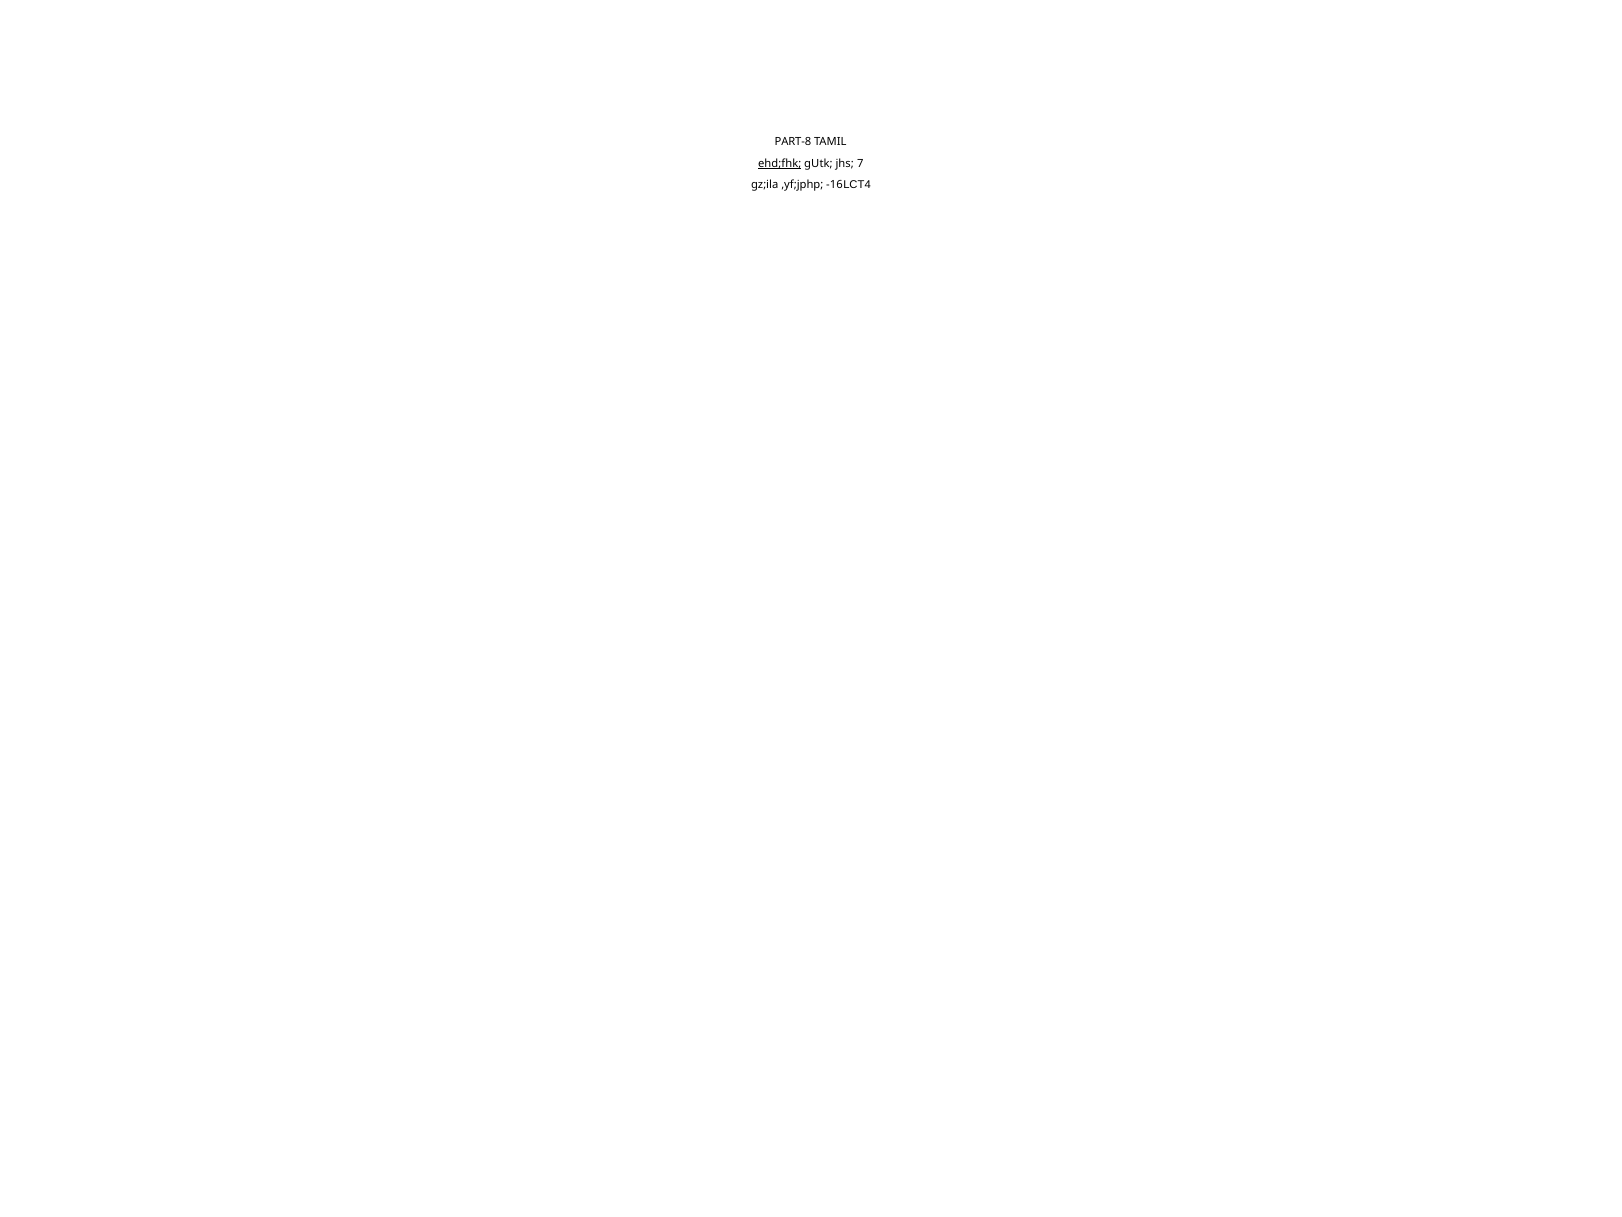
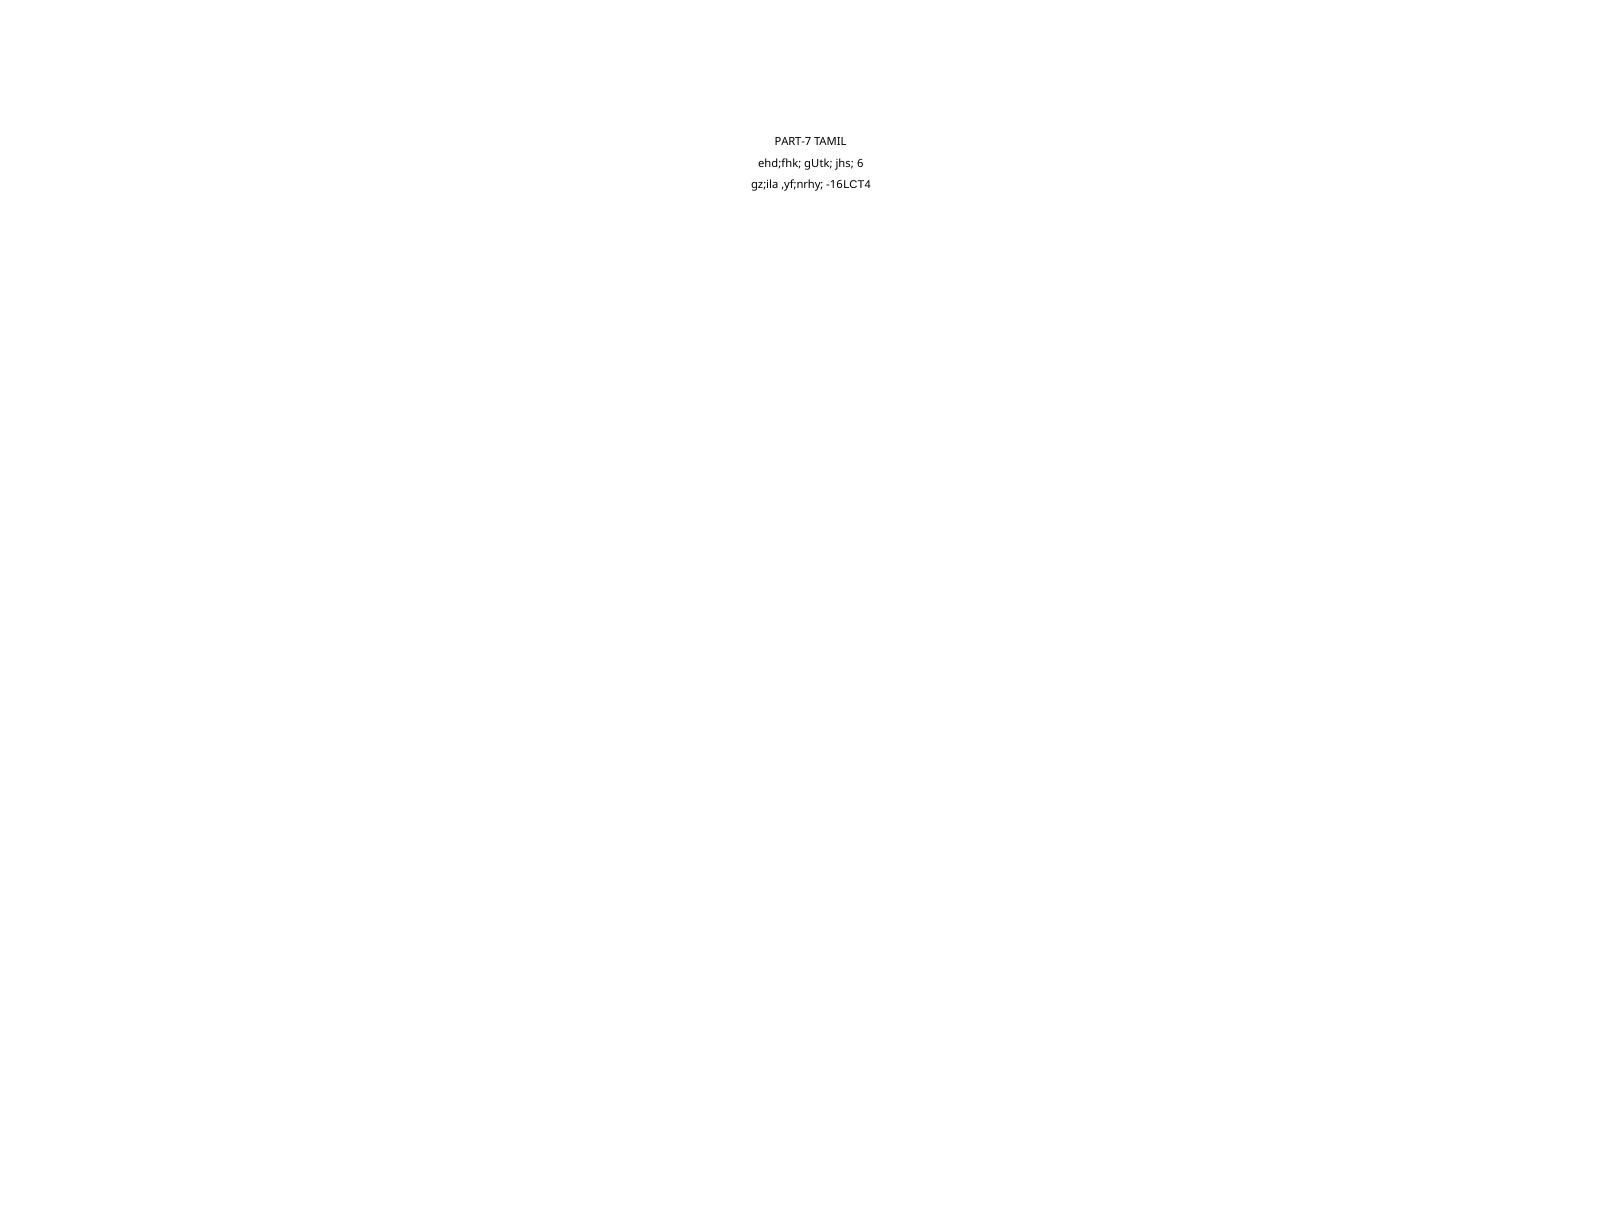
PART-8: PART-8 -> PART-7 (793, 142)
ehd;fhk underline: present -> none (780, 164)
7: 7 -> 6 (860, 164)
,yf;jphp: ,yf;jphp -> ,yf;nrhy (802, 185)
